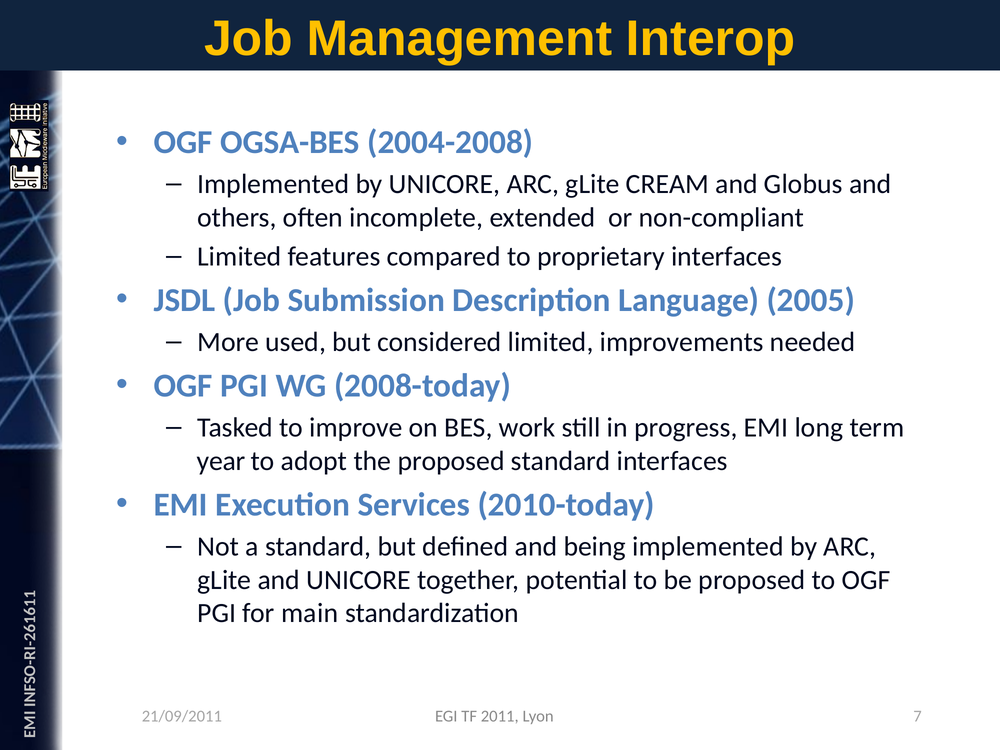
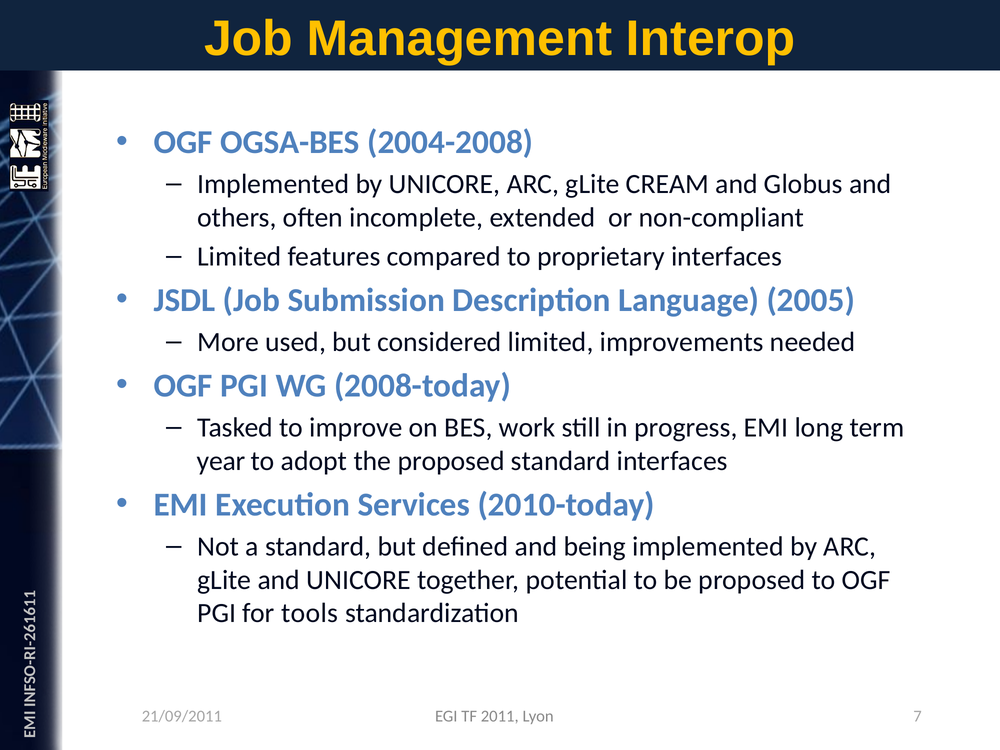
main: main -> tools (310, 613)
